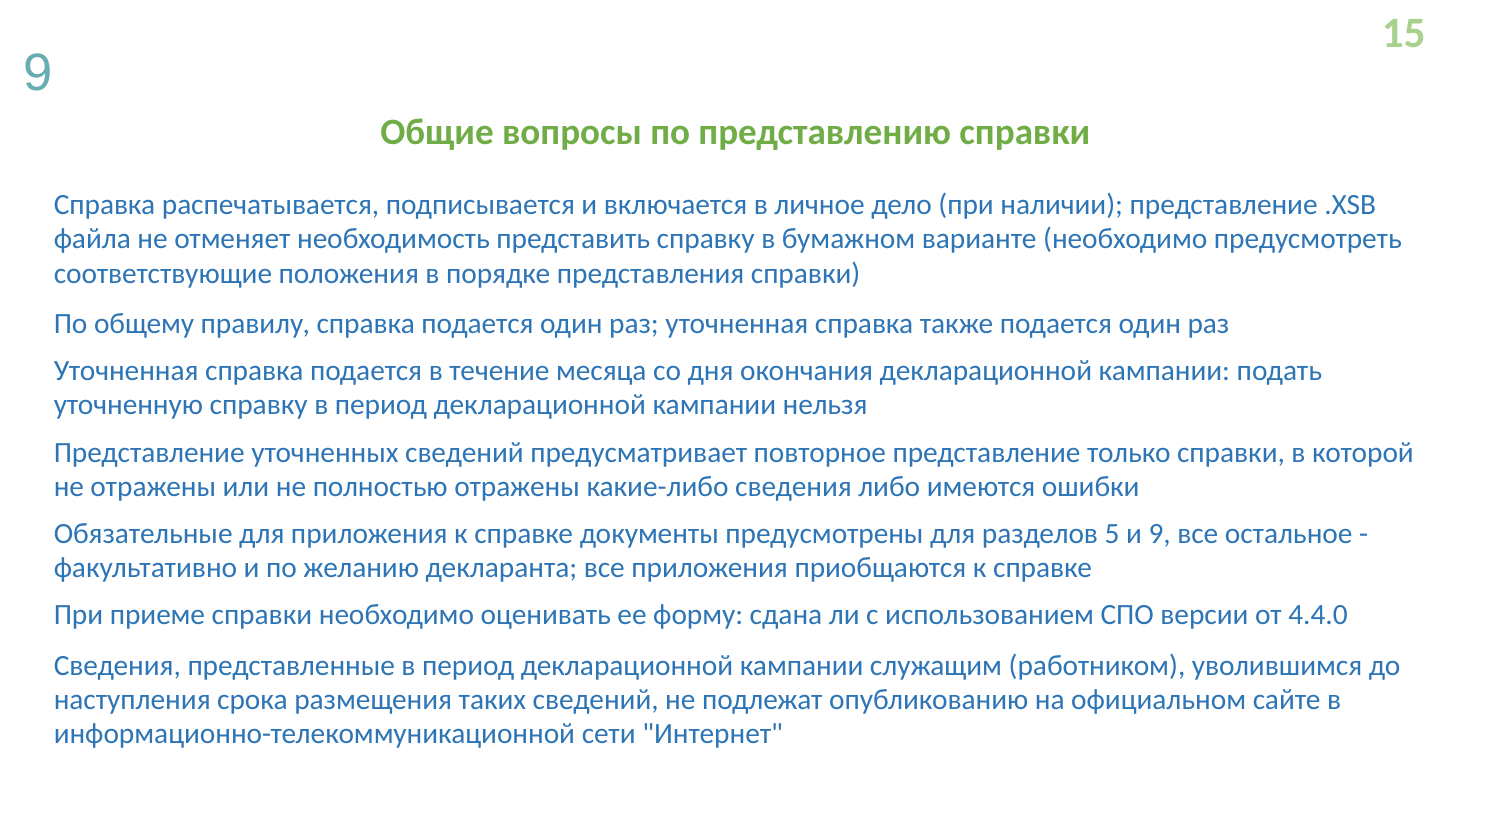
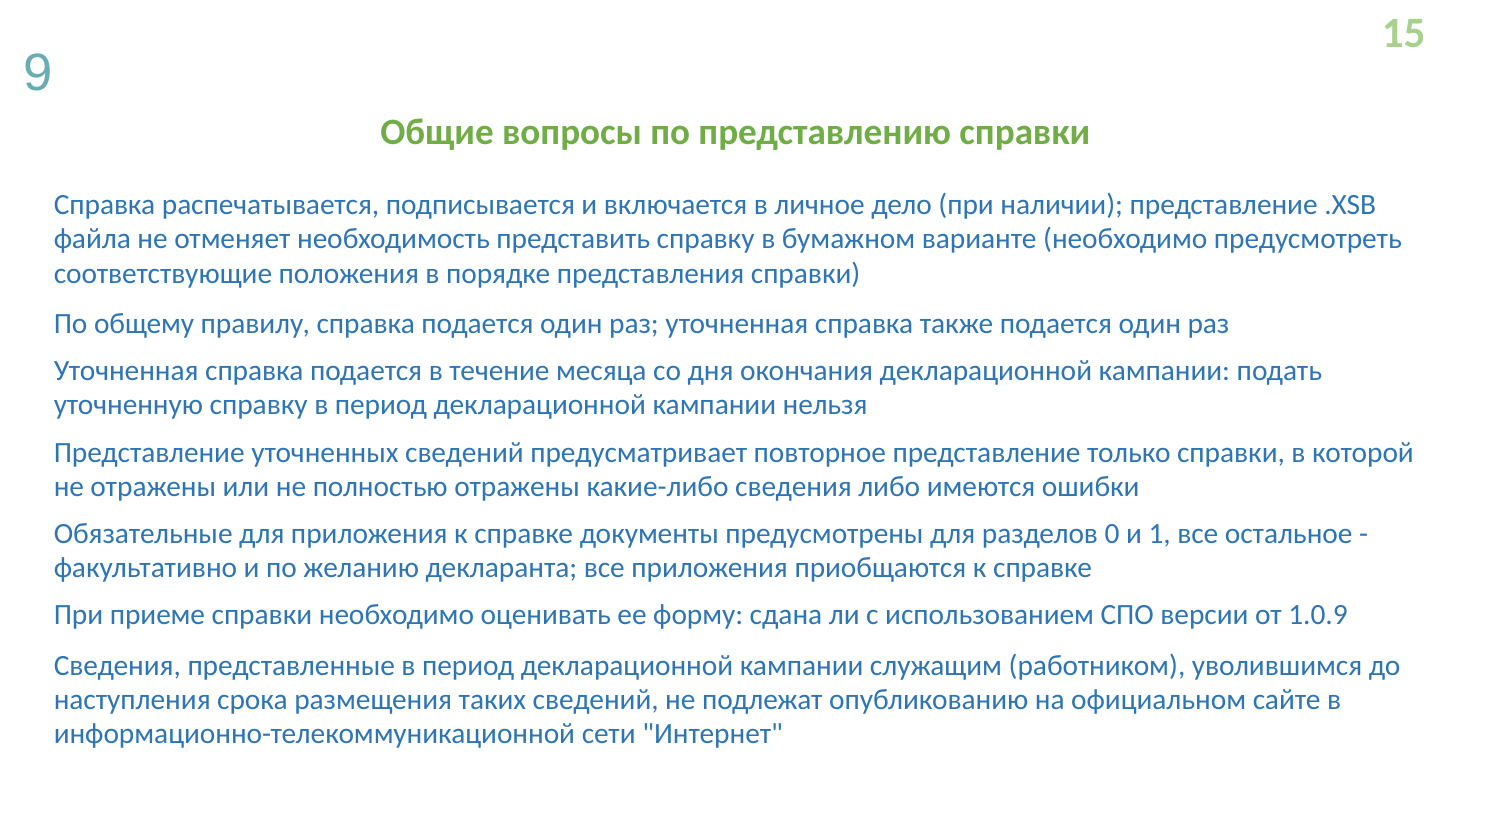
5: 5 -> 0 (1112, 534)
и 9: 9 -> 1 (1160, 534)
4.4.0: 4.4.0 -> 1.0.9 (1318, 615)
